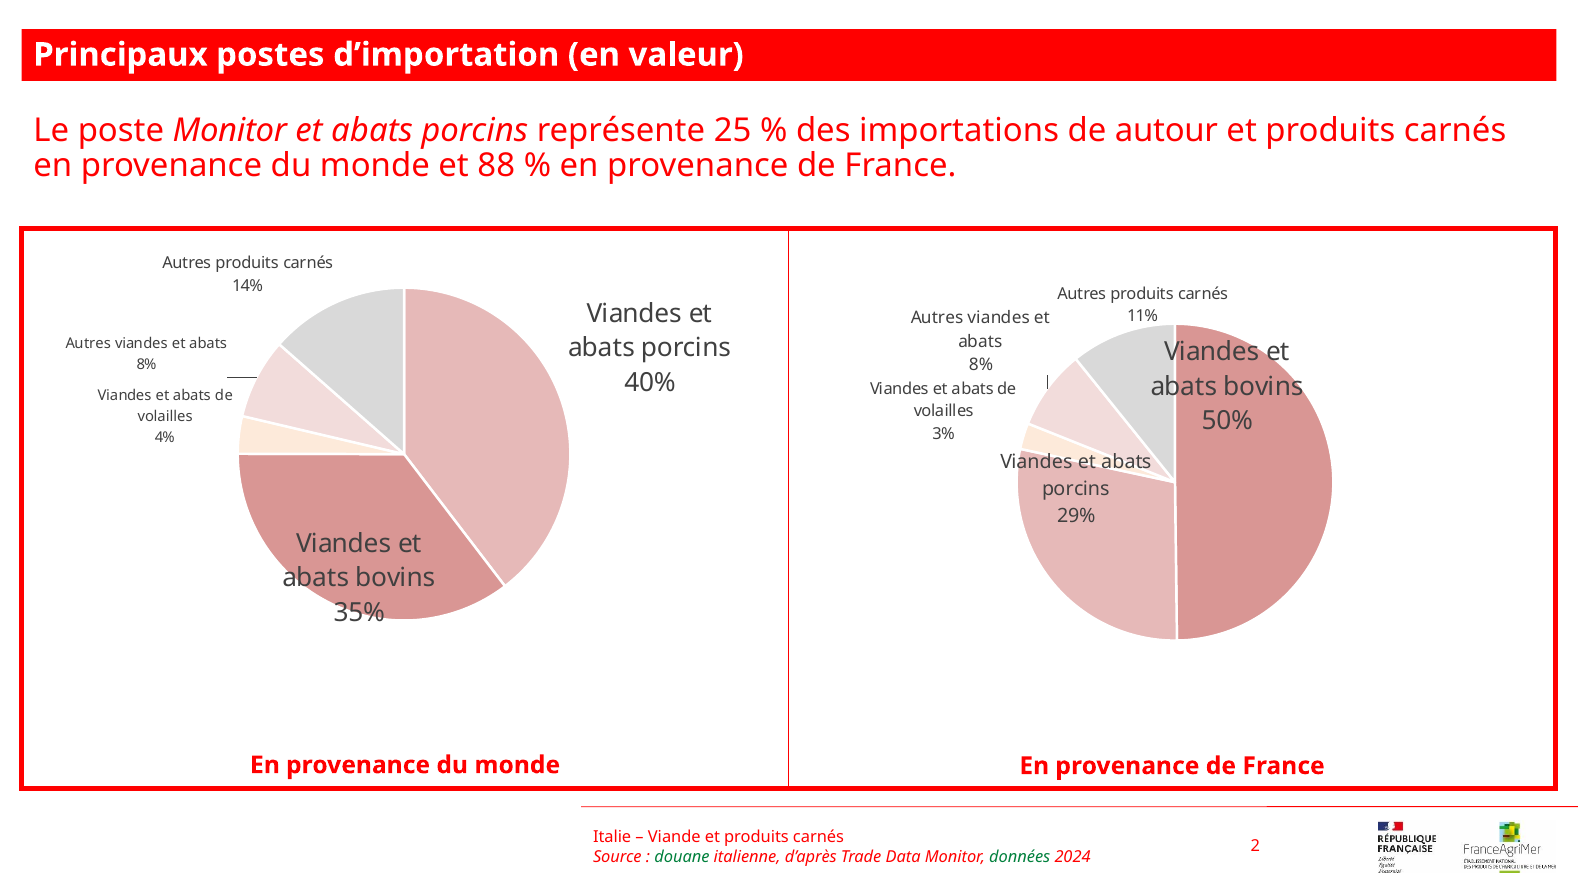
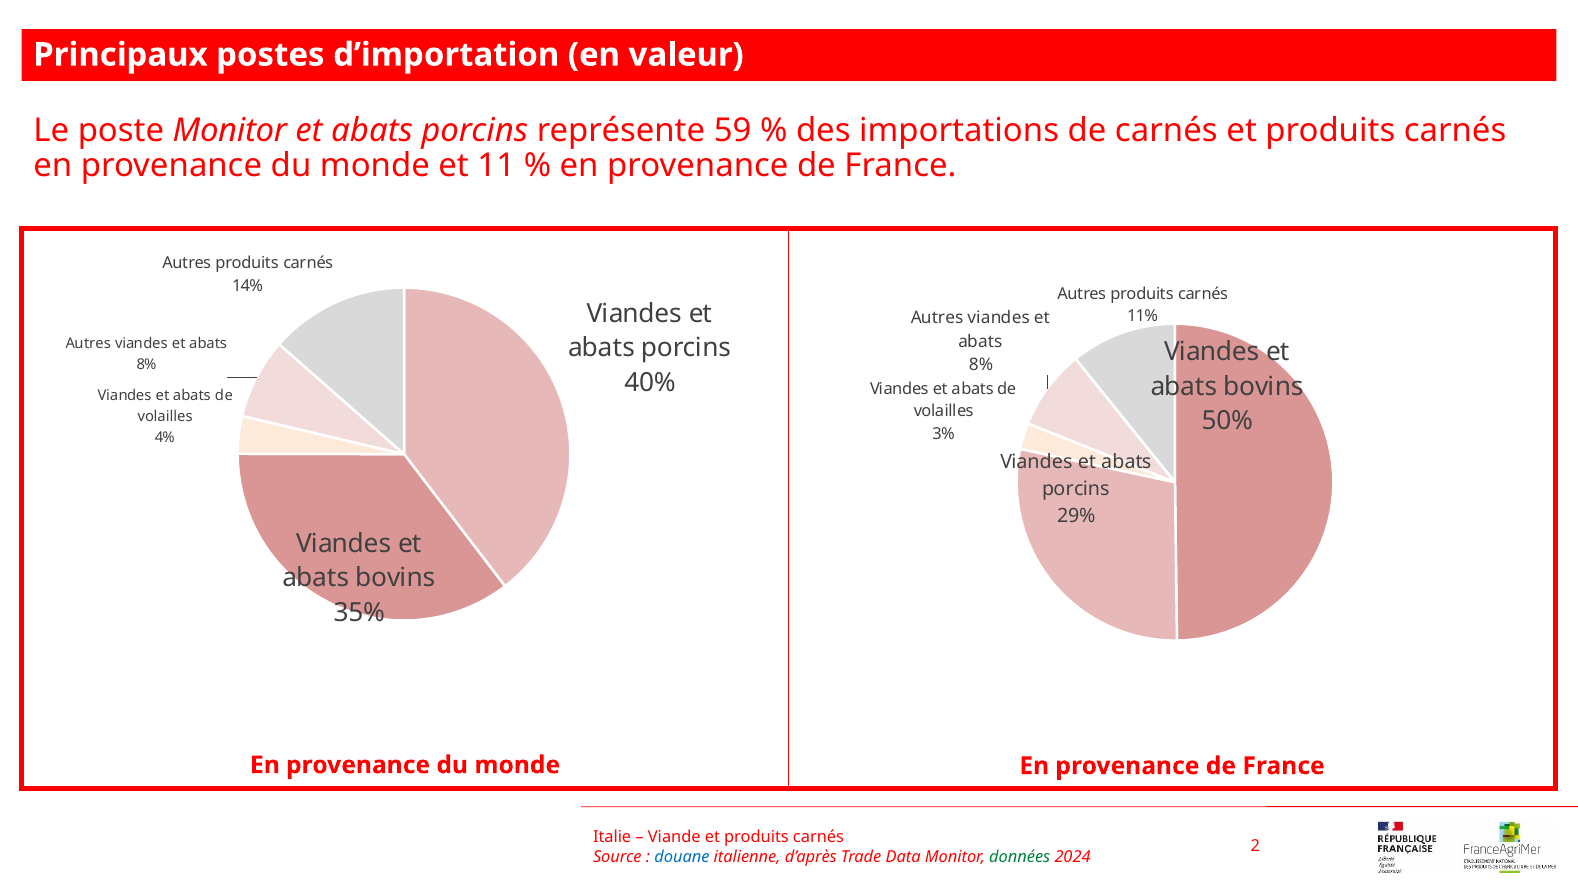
25: 25 -> 59 (733, 130)
de autour: autour -> carnés (1166, 130)
88: 88 -> 11 (496, 166)
douane colour: green -> blue (682, 857)
